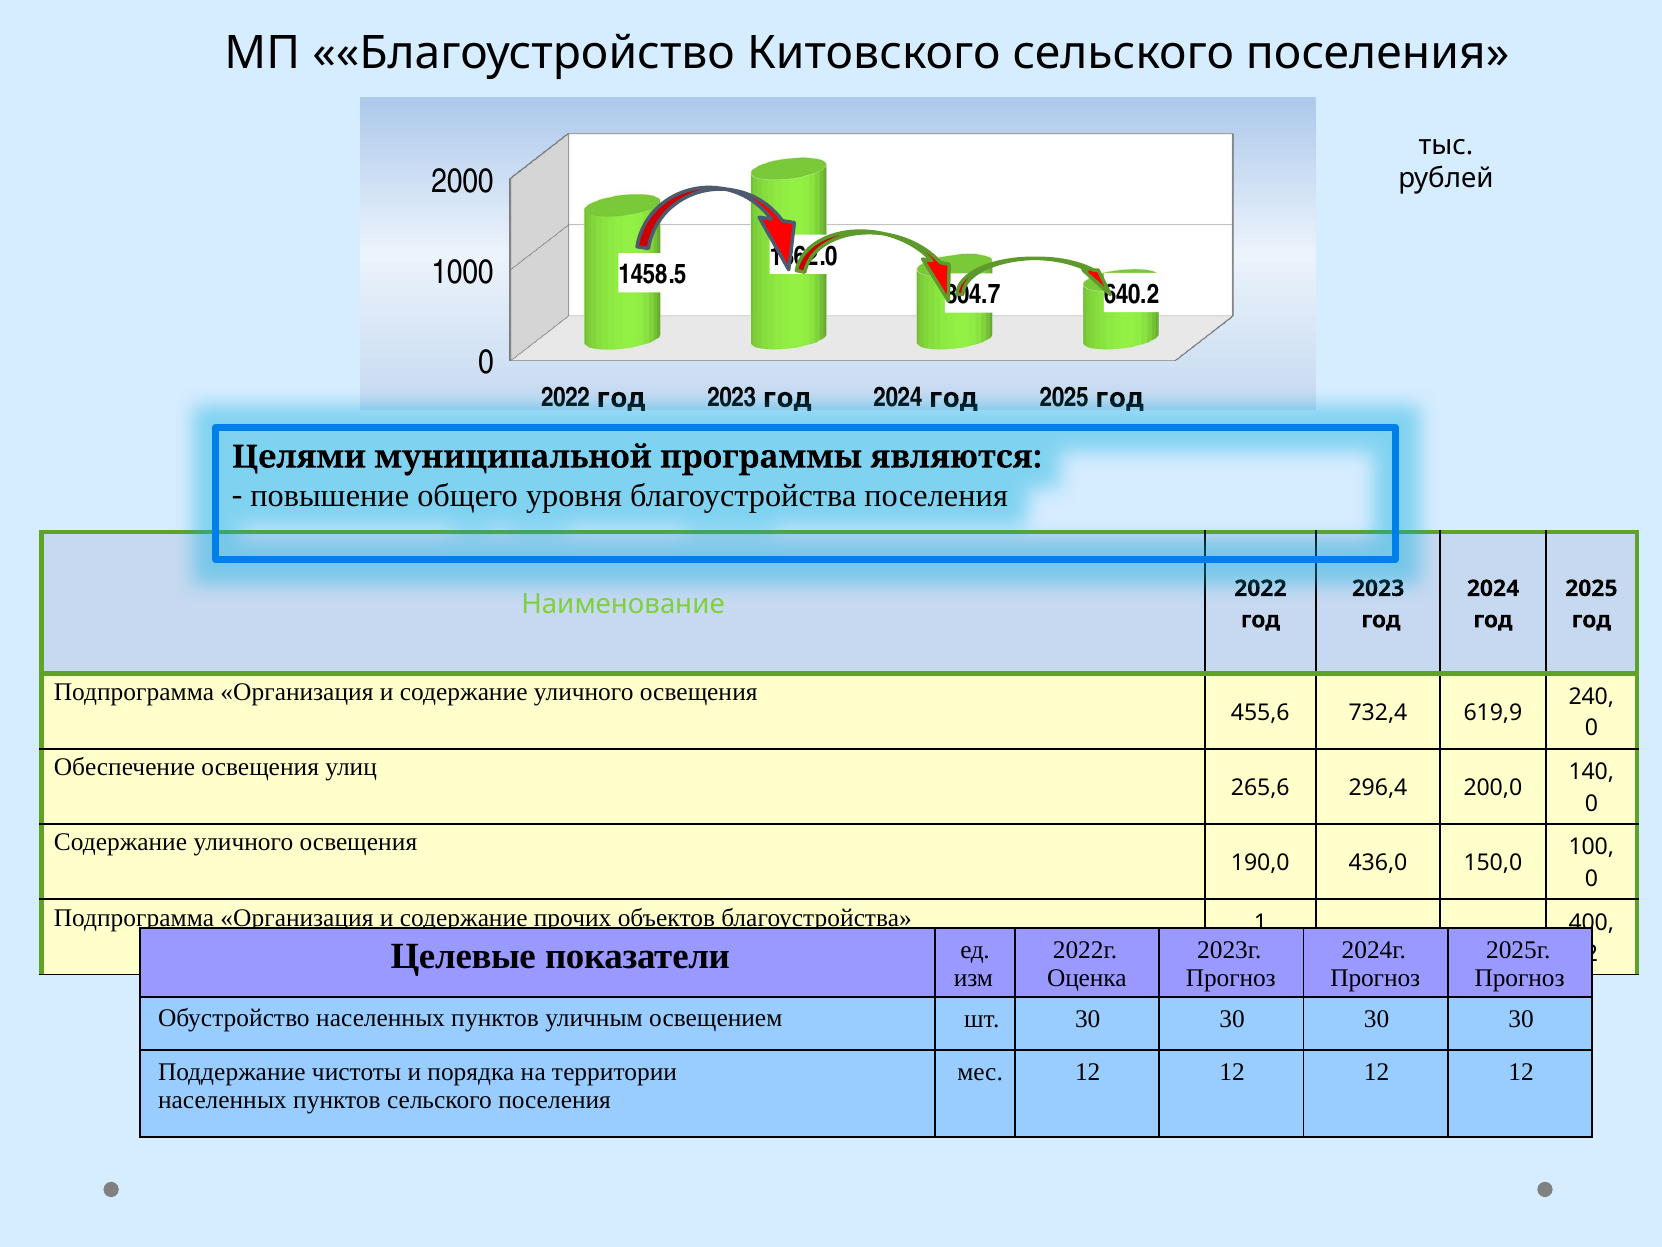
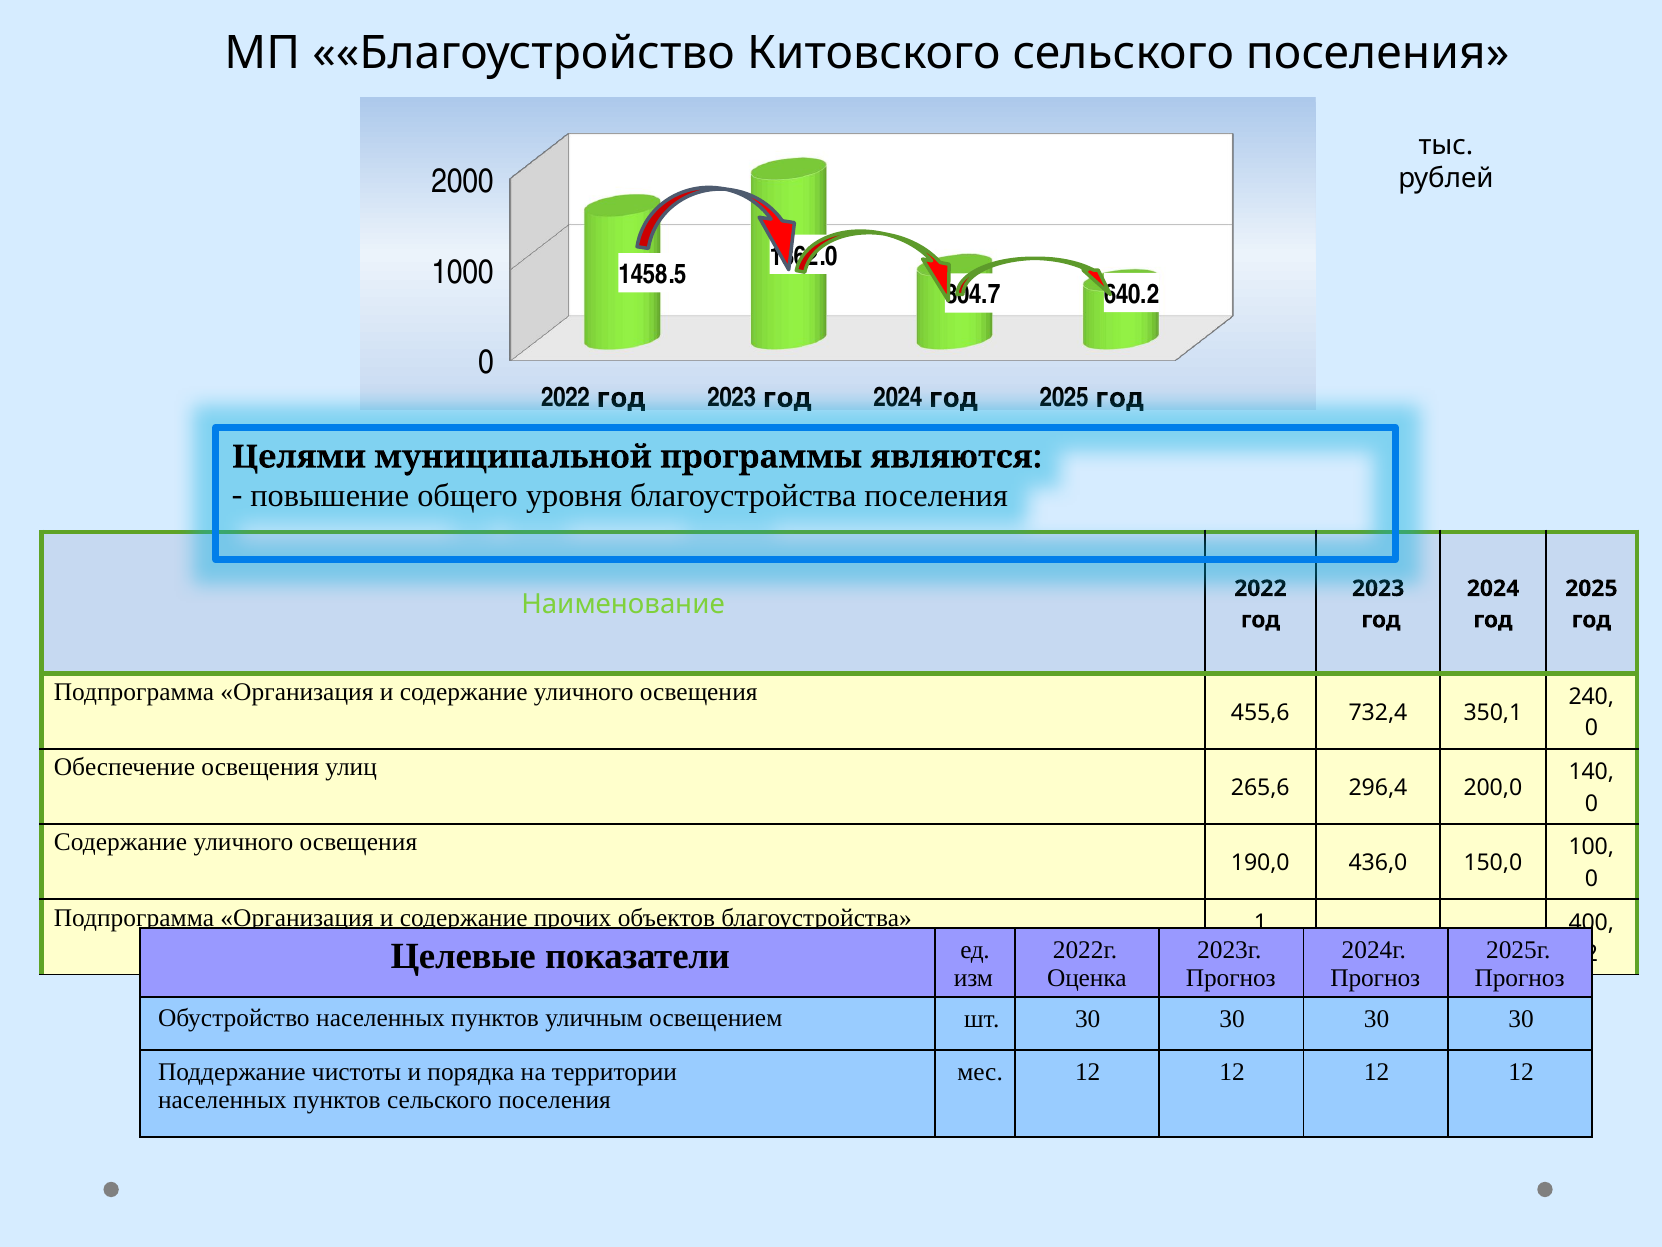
619,9: 619,9 -> 350,1 (1493, 712)
